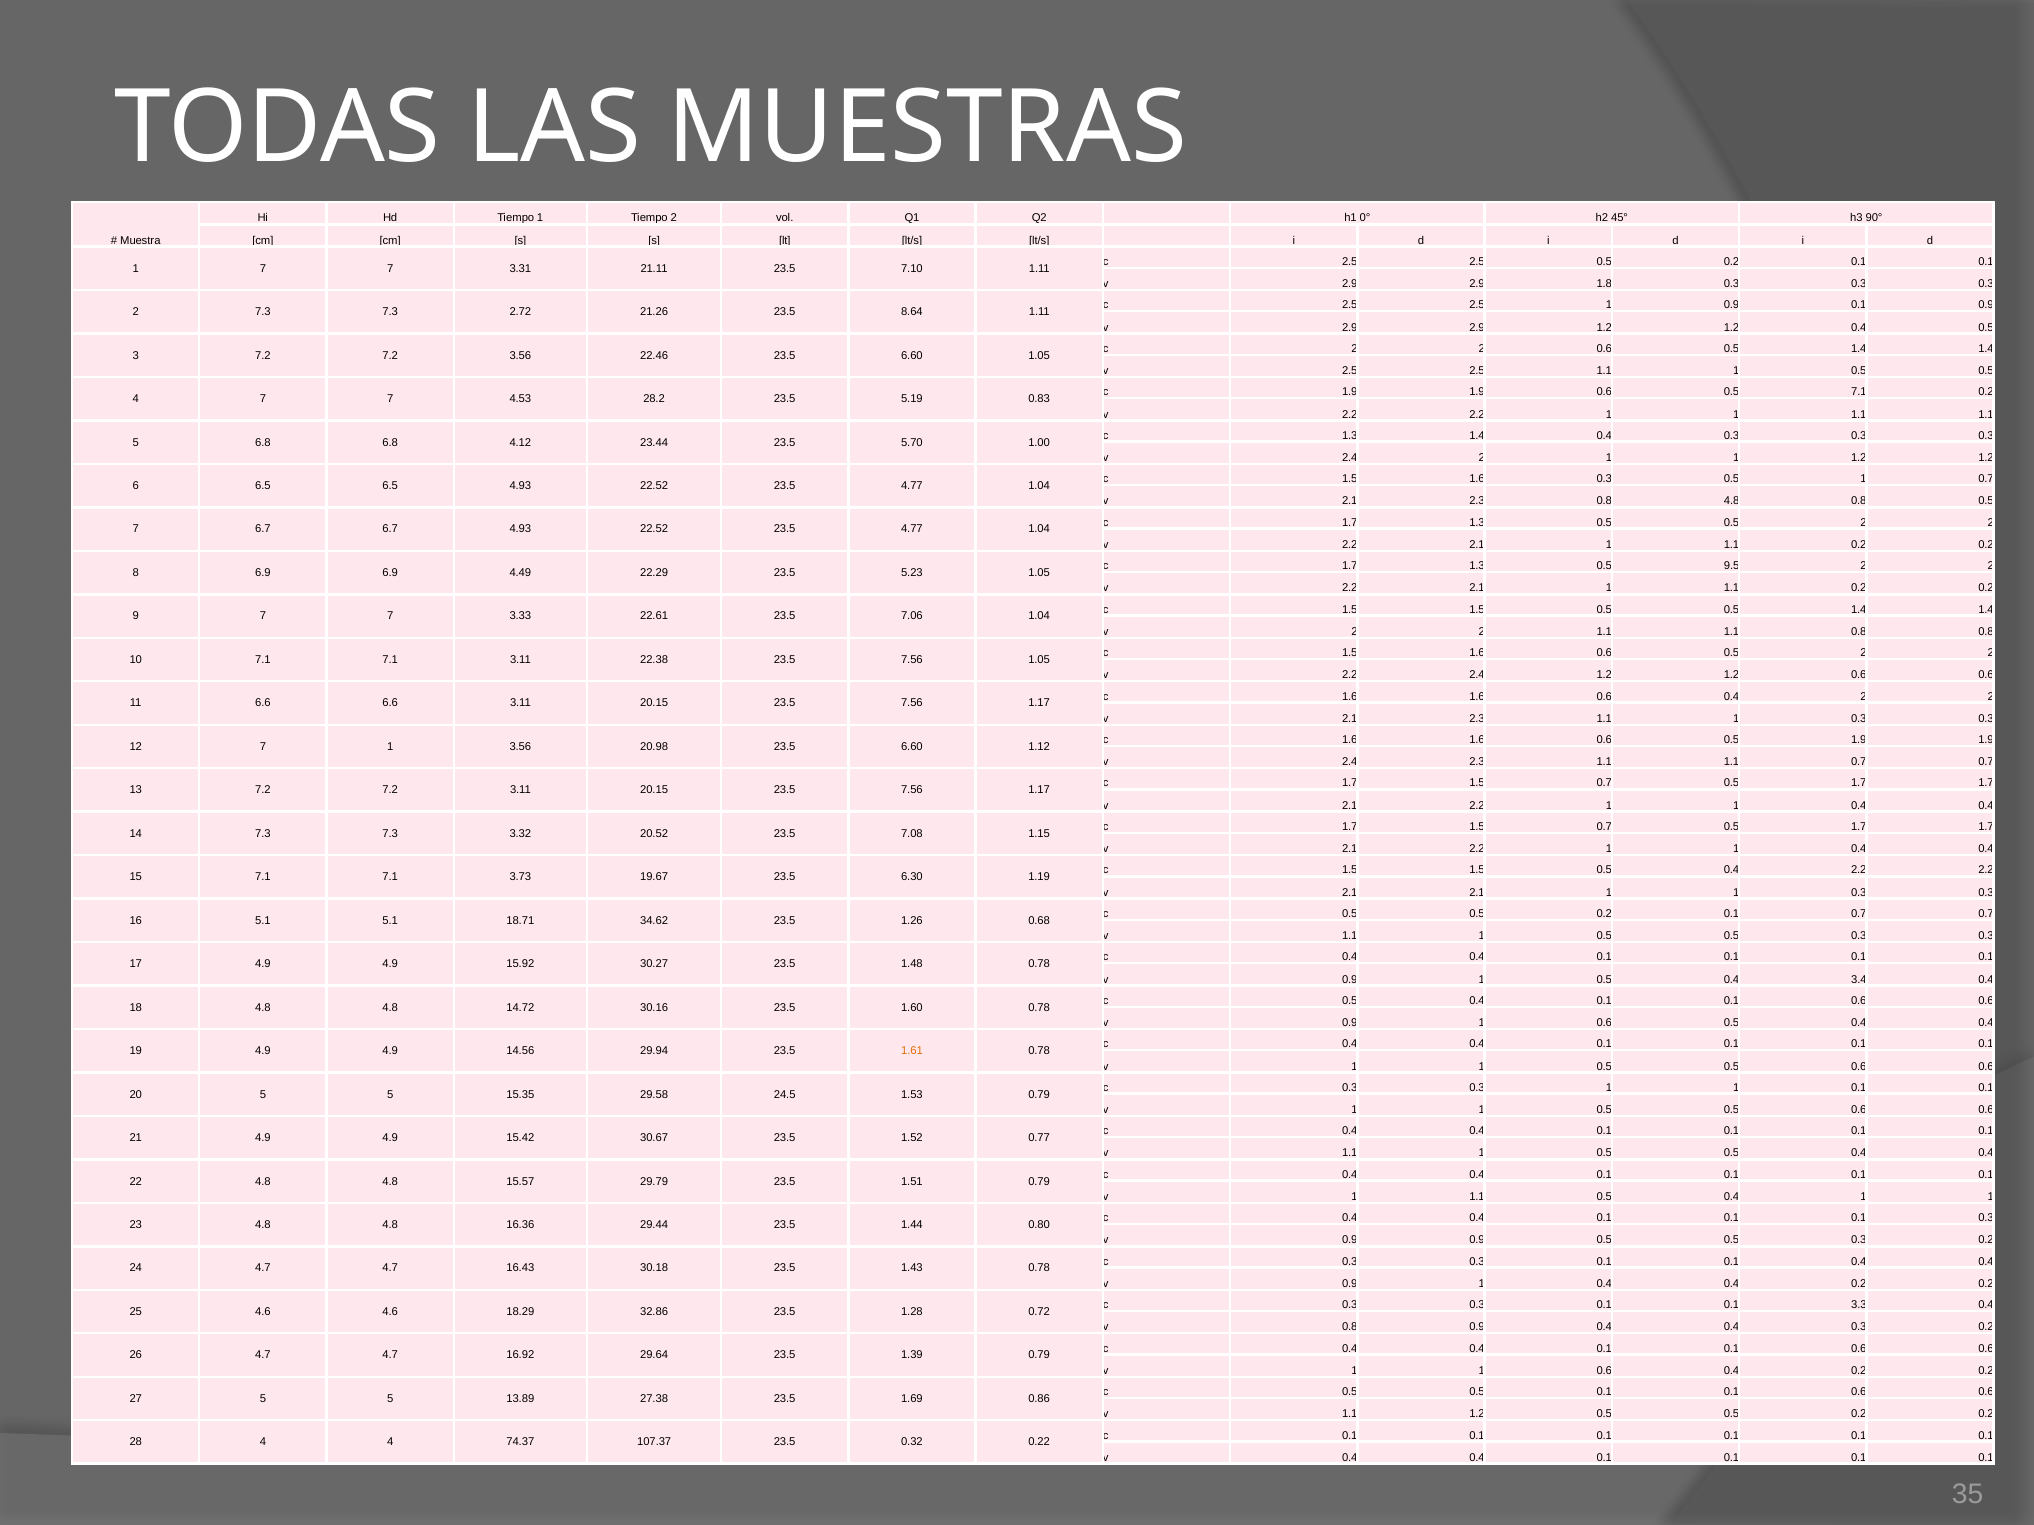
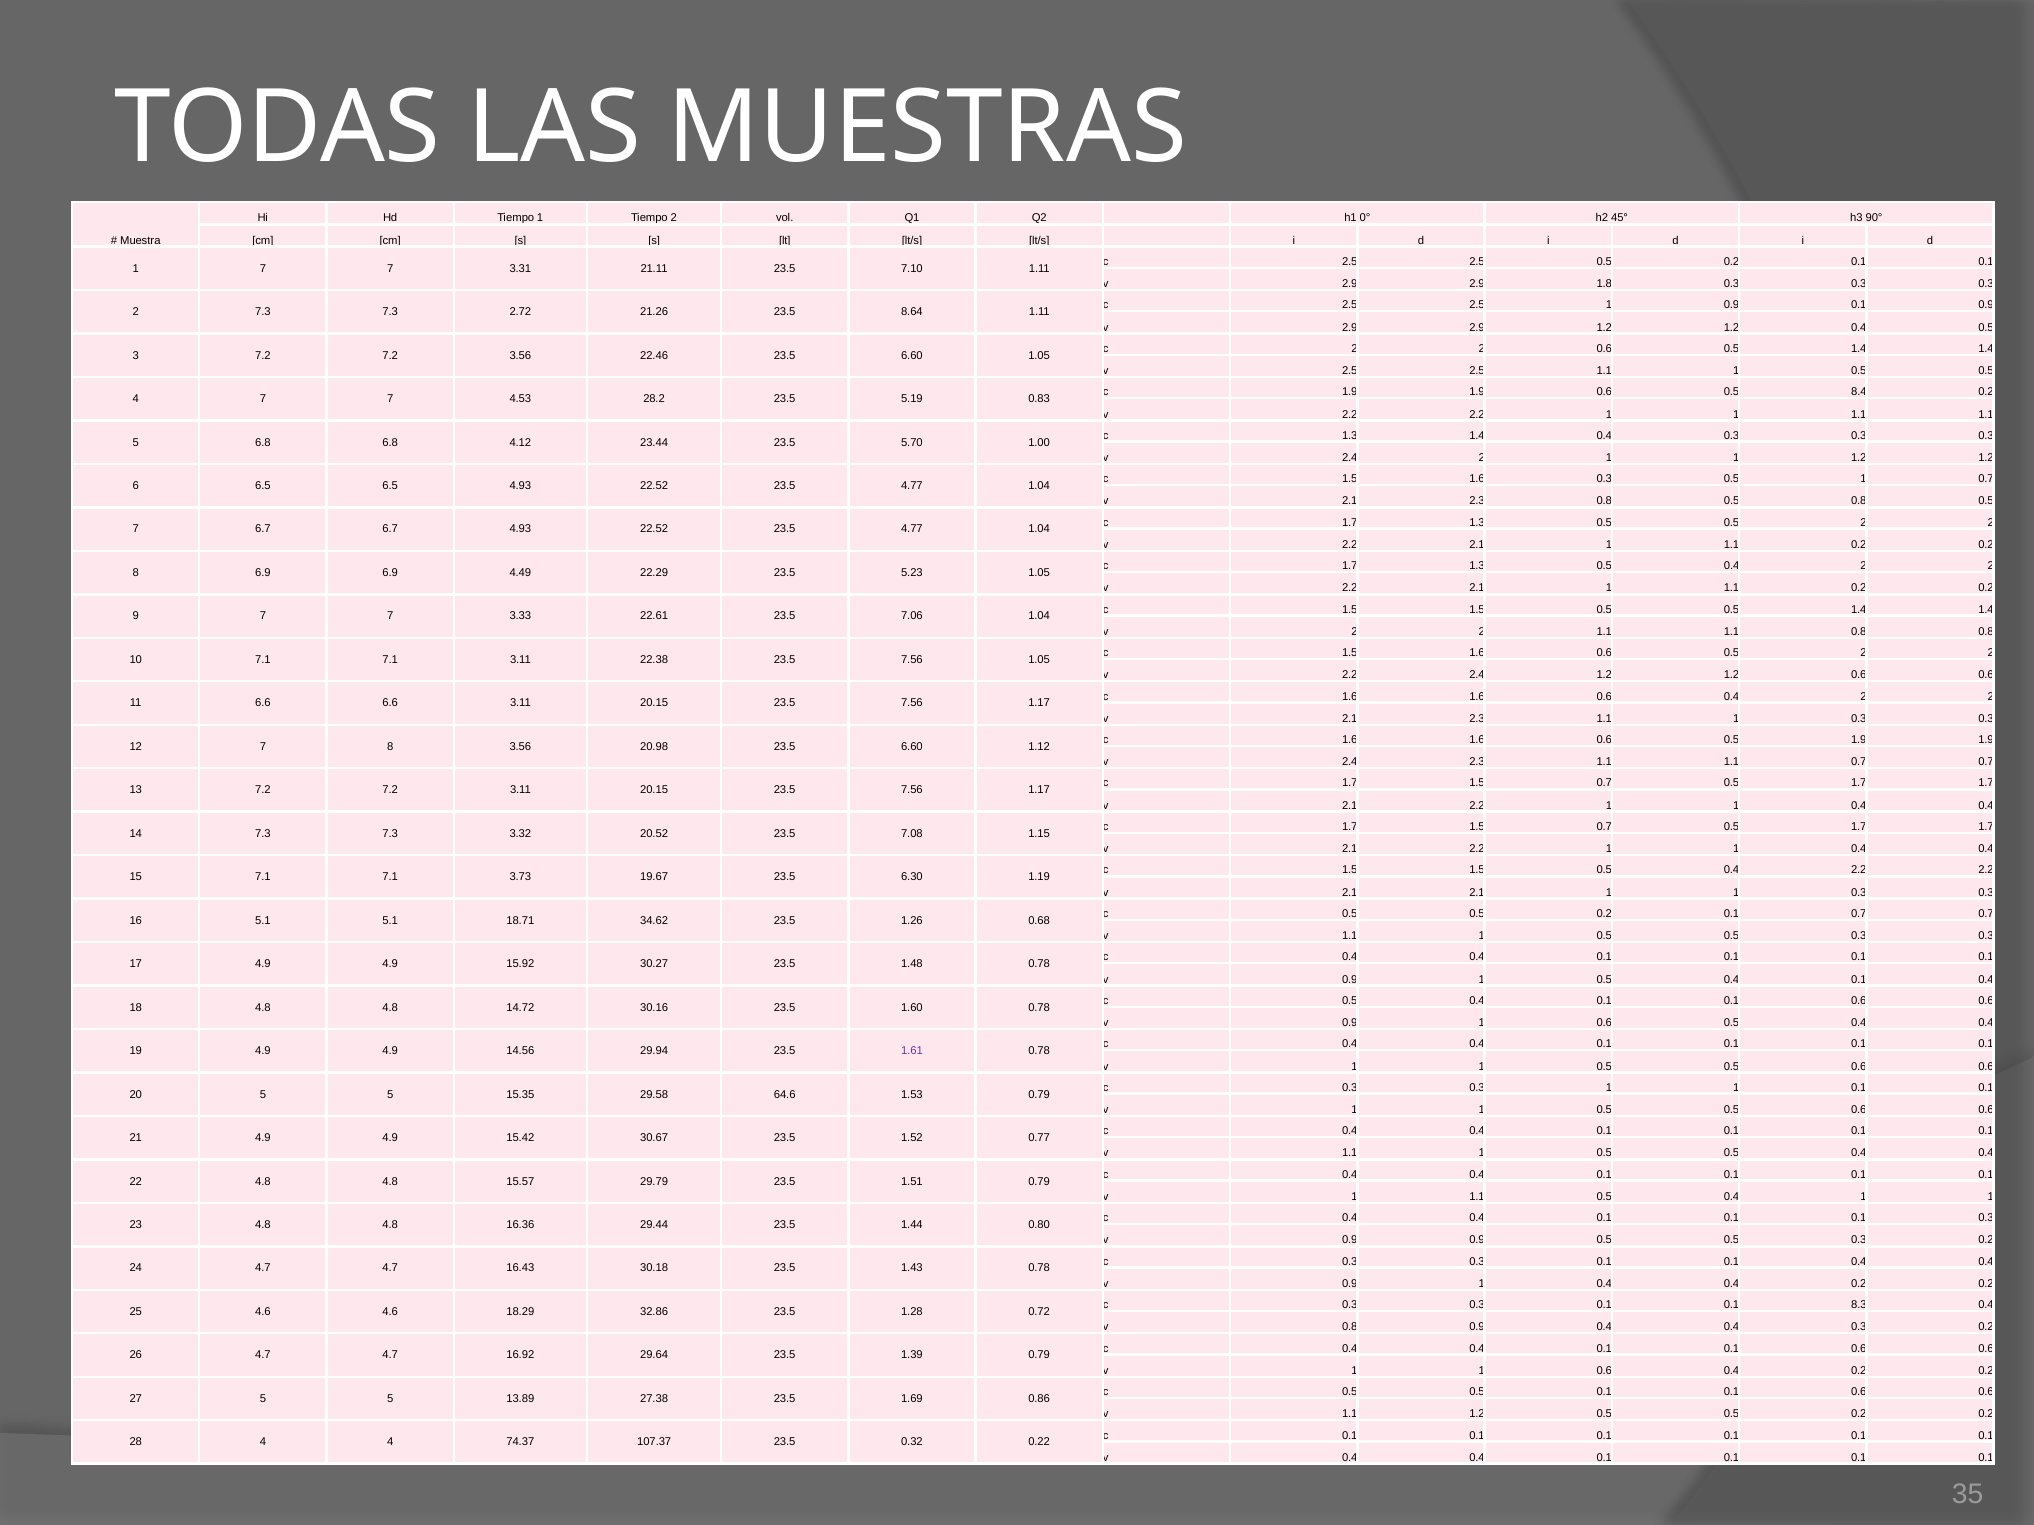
0.5 7.1: 7.1 -> 8.4 (1859, 392)
2.3 0.8 4.8: 4.8 -> 0.5 (1732, 501)
1.3 0.5 9.5: 9.5 -> 0.4 (1732, 566)
7 1: 1 -> 8 (390, 747)
1 0.5 0.4 3.4: 3.4 -> 0.1 (1859, 980)
1.61 colour: orange -> purple (912, 1051)
24.5: 24.5 -> 64.6 (785, 1095)
3.3: 3.3 -> 8.3 (1859, 1305)
